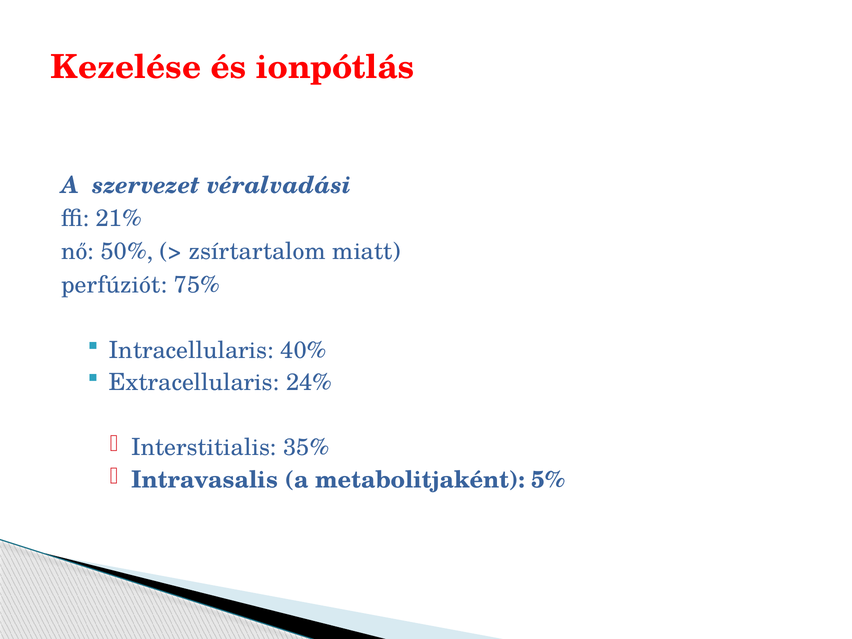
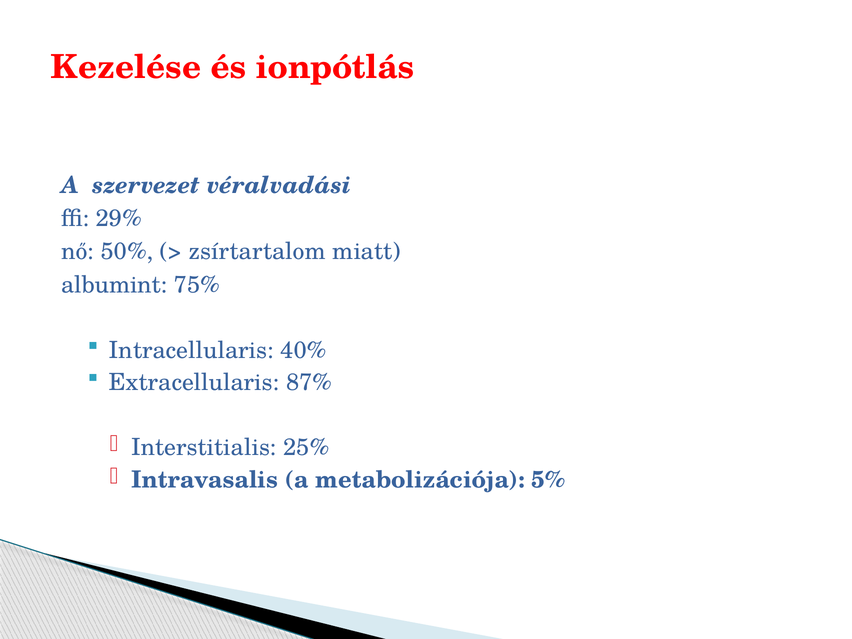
21%: 21% -> 29% (119, 218)
perfúziót: perfúziót -> albumint (114, 285)
24%: 24% -> 87% (309, 382)
35%: 35% -> 25% (306, 447)
metabolitjaként: metabolitjaként -> metabolizációja (420, 480)
